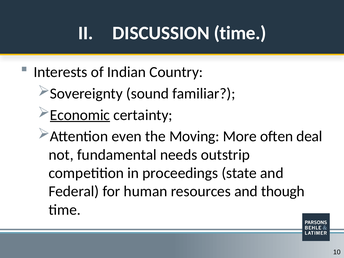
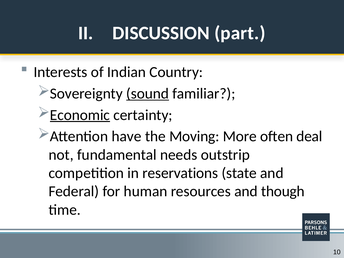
DISCUSSION time: time -> part (240, 33)
sound underline: none -> present (148, 94)
even: even -> have (127, 136)
proceedings: proceedings -> reservations (180, 173)
